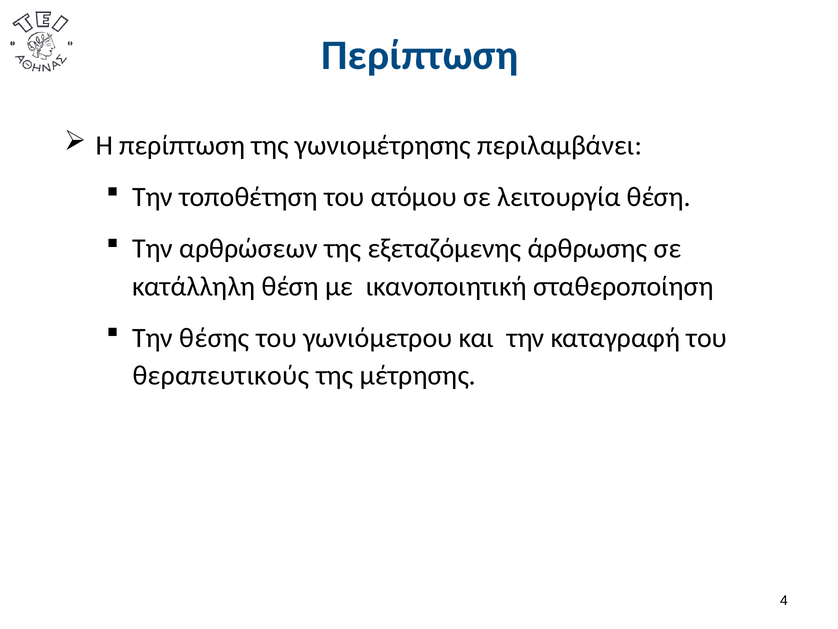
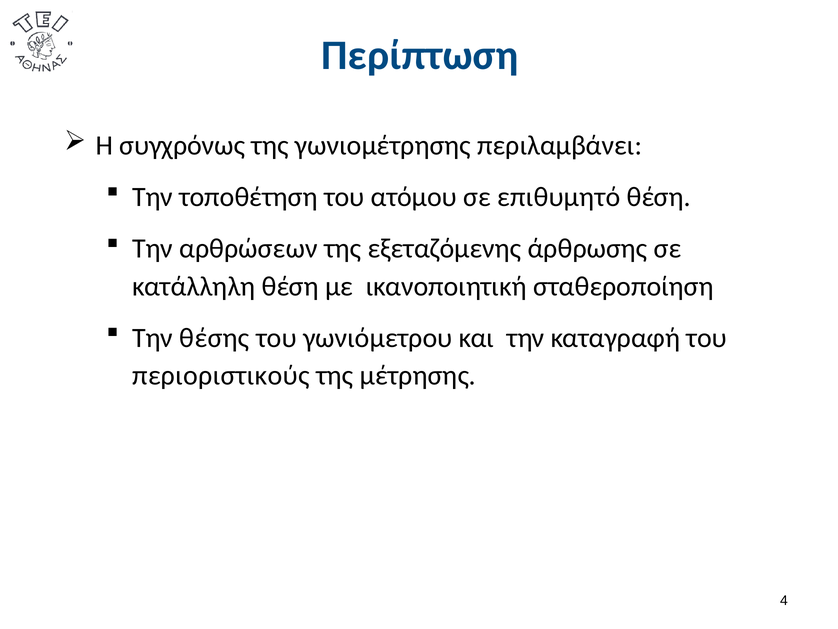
Η περίπτωση: περίπτωση -> συγχρόνως (182, 146)
λειτουργία: λειτουργία -> επιθυμητό (559, 197)
θεραπευτικούς: θεραπευτικούς -> περιοριστικούς (221, 375)
